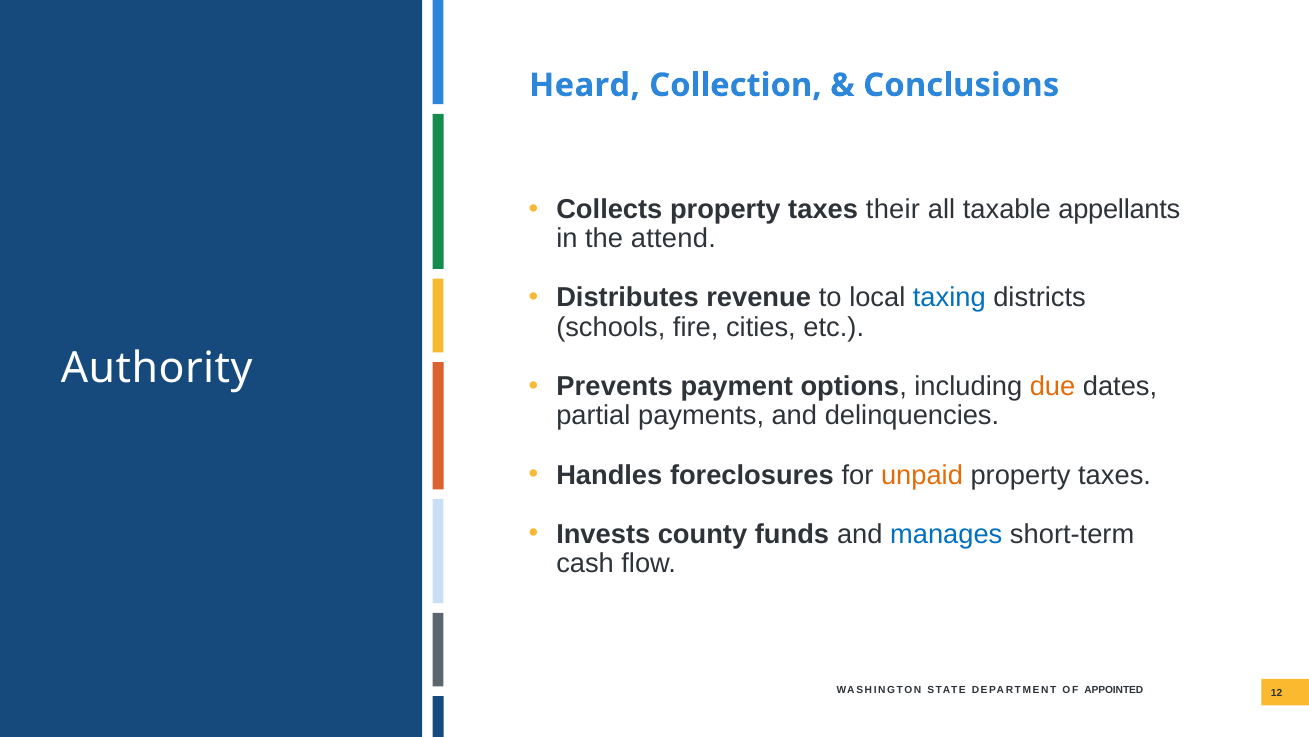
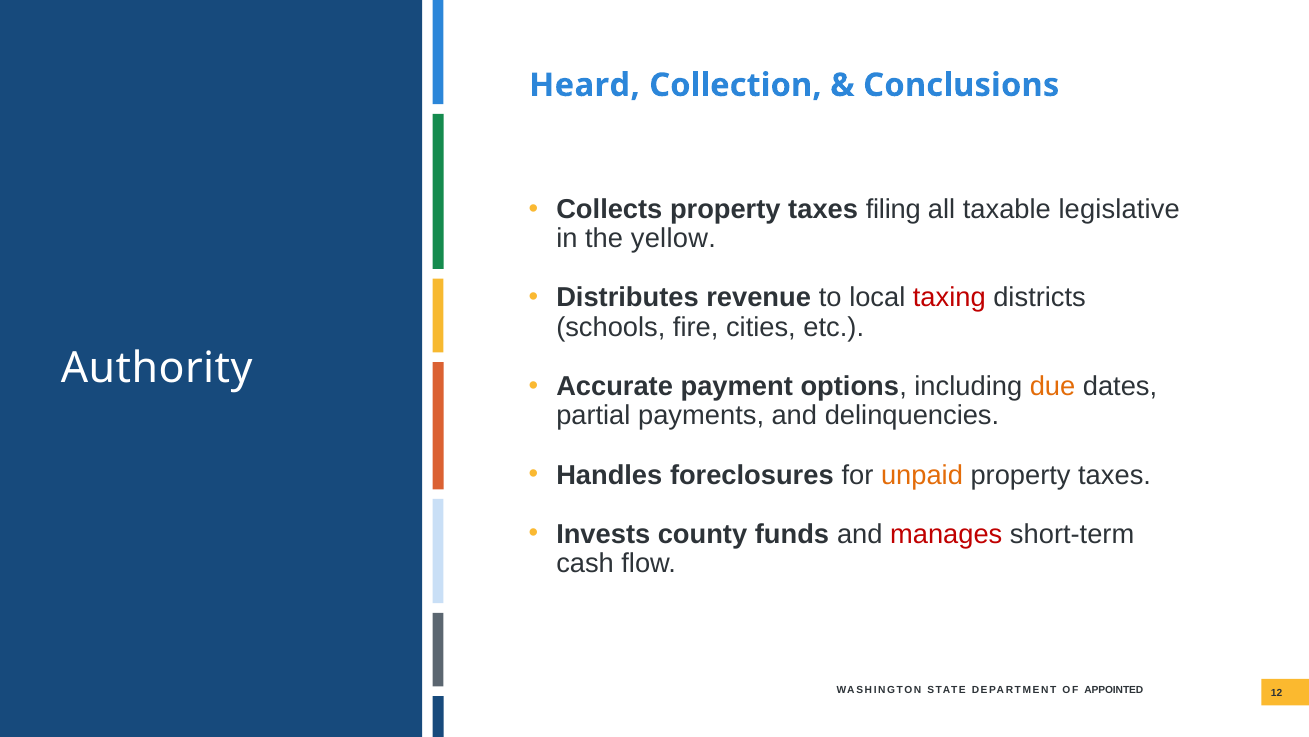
their: their -> filing (893, 209)
appellants: appellants -> legislative (1119, 209)
attend: attend -> yellow (673, 239)
taxing colour: blue -> red (949, 298)
Prevents: Prevents -> Accurate (615, 386)
manages colour: blue -> red (946, 534)
